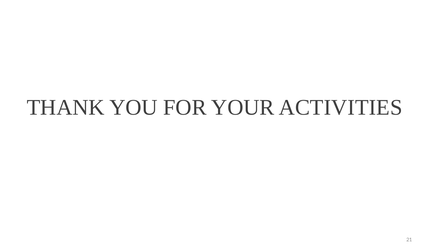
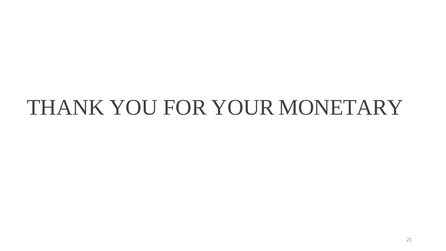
ACTIVITIES: ACTIVITIES -> MONETARY (341, 108)
